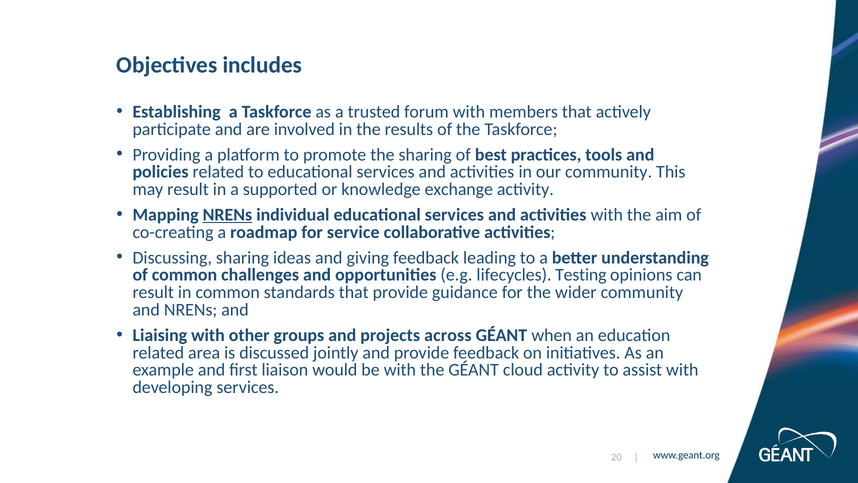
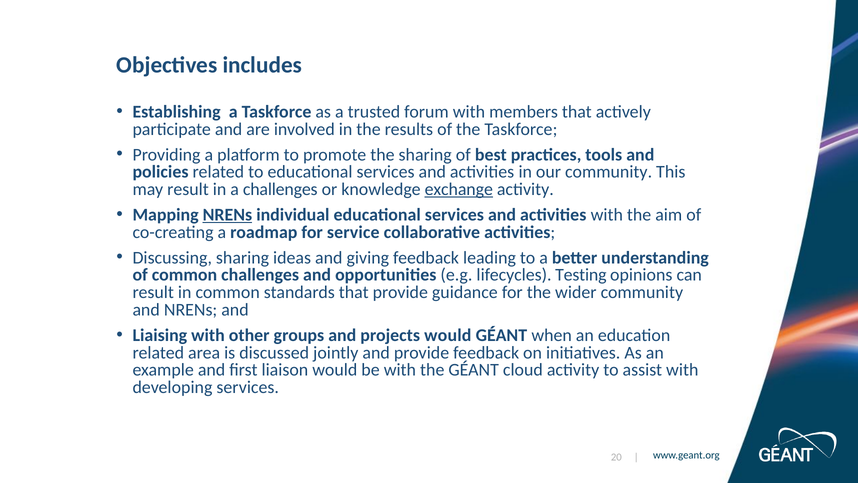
a supported: supported -> challenges (280, 189)
exchange underline: none -> present (459, 189)
projects across: across -> would (448, 335)
